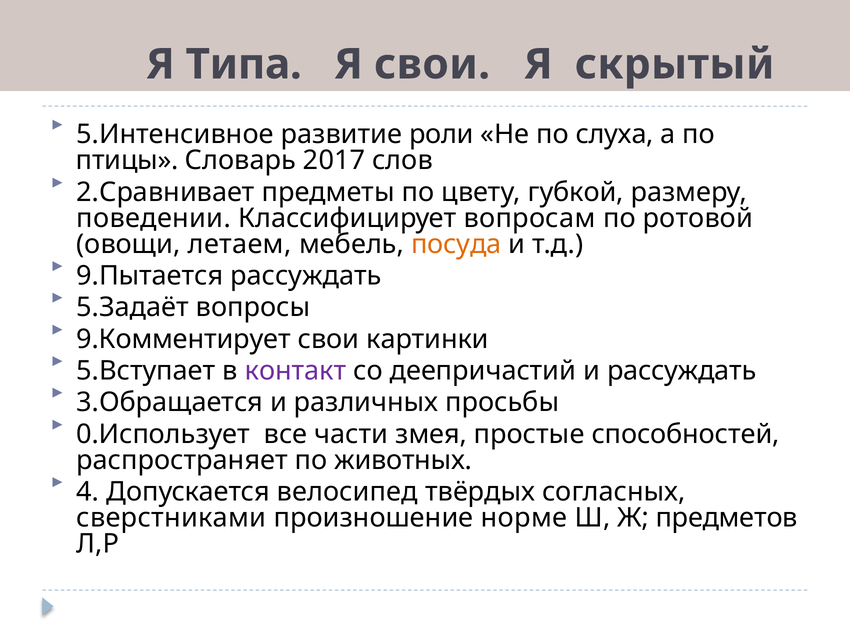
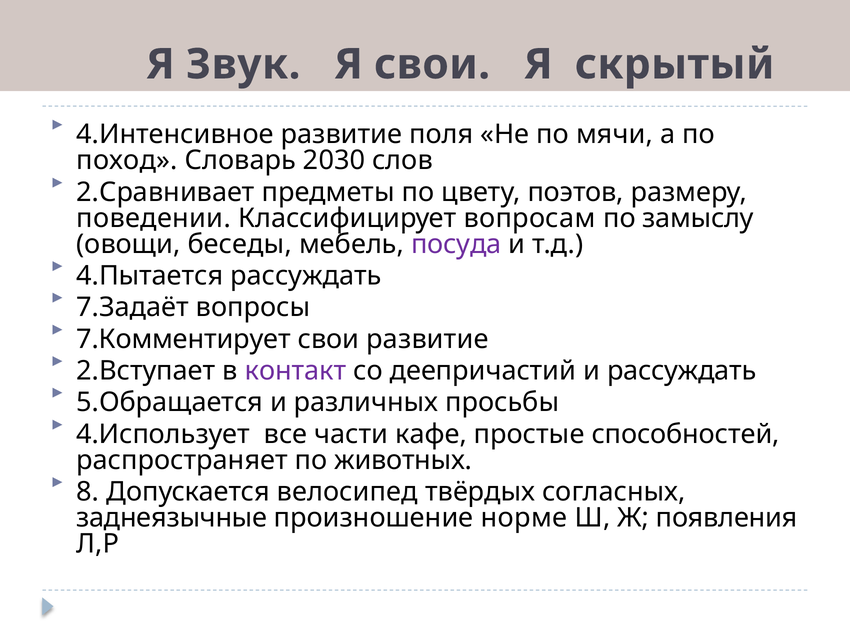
Типа: Типа -> Звук (243, 64)
5.Интенсивное: 5.Интенсивное -> 4.Интенсивное (175, 135)
роли: роли -> поля (441, 135)
слуха: слуха -> мячи (614, 135)
птицы: птицы -> поход (127, 161)
2017: 2017 -> 2030 (334, 161)
губкой: губкой -> поэтов (576, 192)
ротовой: ротовой -> замыслу (698, 218)
летаем: летаем -> беседы (240, 244)
посуда colour: orange -> purple (456, 244)
9.Пытается: 9.Пытается -> 4.Пытается (150, 276)
5.Задаёт: 5.Задаёт -> 7.Задаёт (133, 308)
9.Комментирует: 9.Комментирует -> 7.Комментирует (184, 339)
свои картинки: картинки -> развитие (427, 339)
5.Вступает: 5.Вступает -> 2.Вступает (146, 371)
3.Обращается: 3.Обращается -> 5.Обращается (170, 403)
0.Использует: 0.Использует -> 4.Использует (163, 435)
змея: змея -> кафе (431, 435)
4: 4 -> 8 (88, 492)
сверстниками: сверстниками -> заднеязычные (172, 518)
предметов: предметов -> появления (727, 518)
